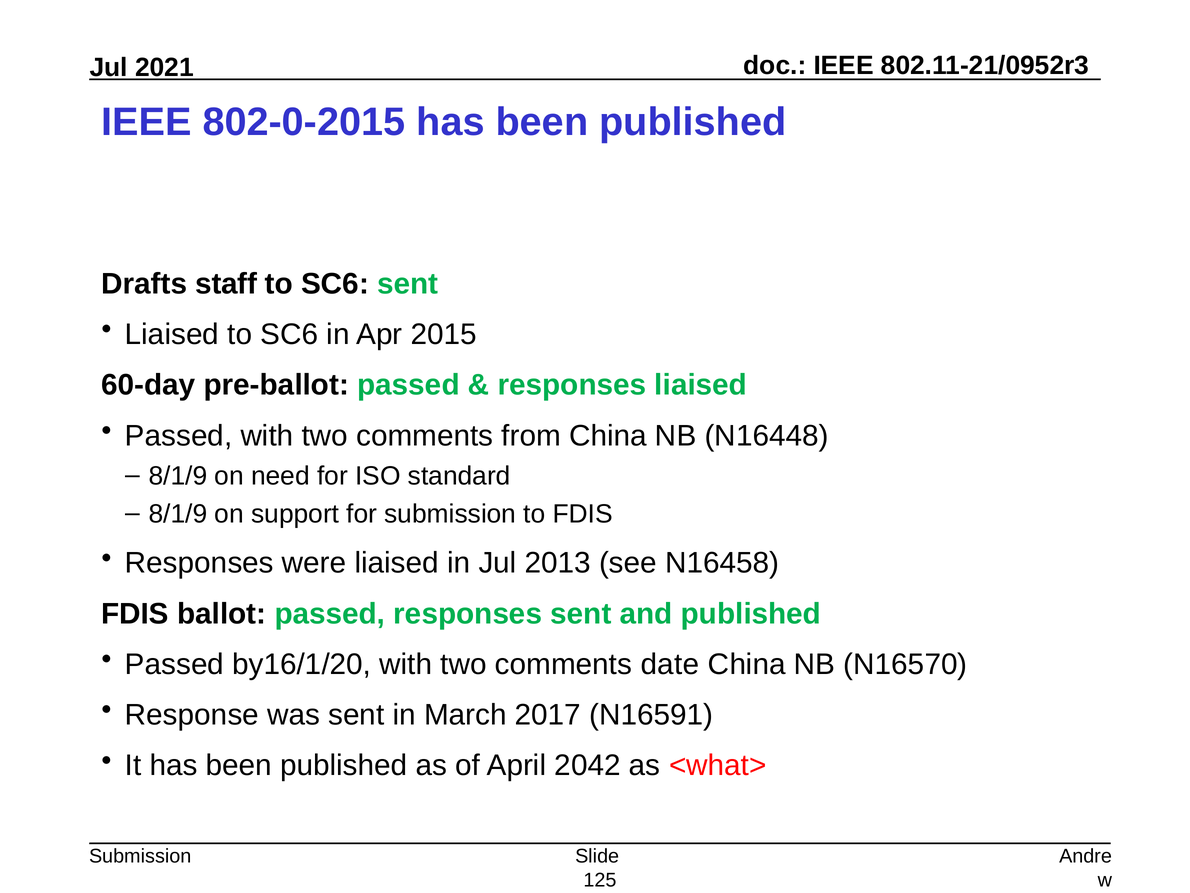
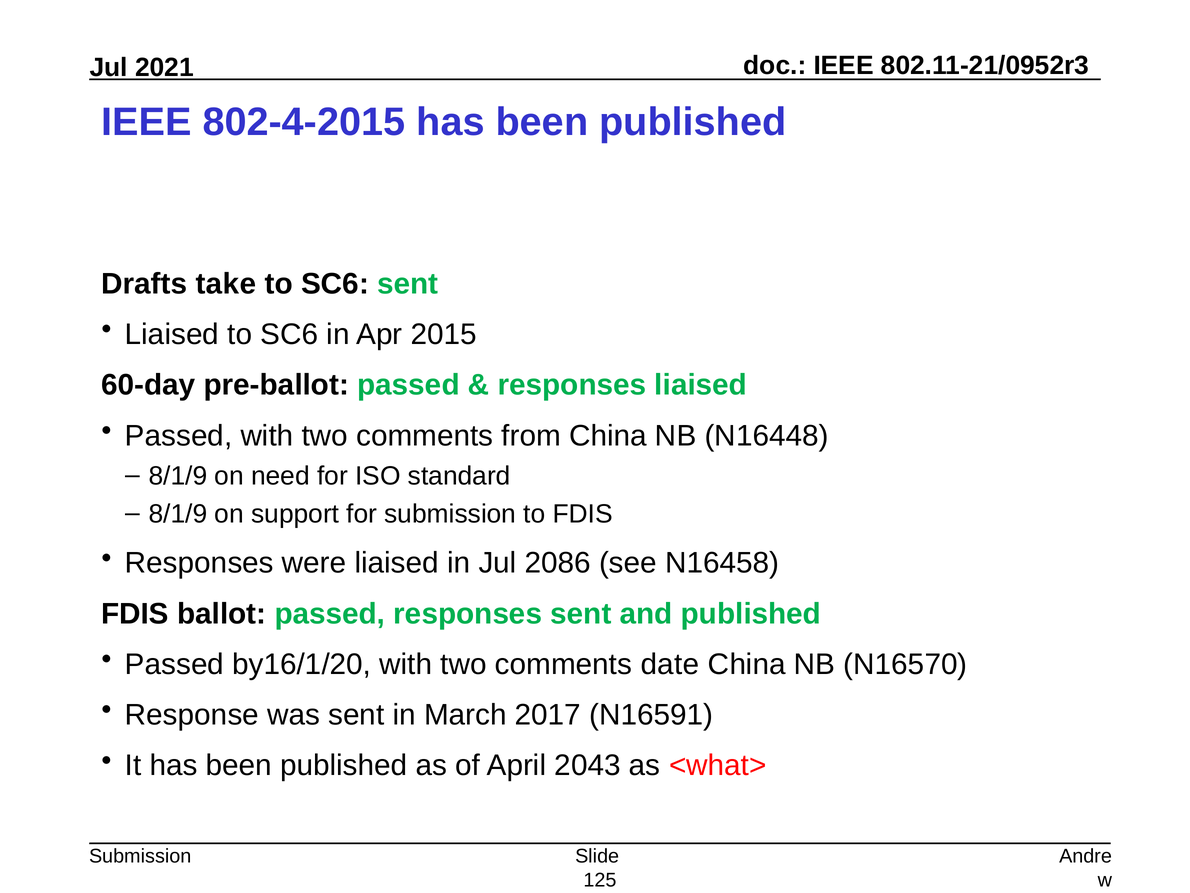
802-0-2015: 802-0-2015 -> 802-4-2015 (304, 122)
staff: staff -> take (226, 284)
2013: 2013 -> 2086 (558, 563)
2042: 2042 -> 2043 (588, 765)
